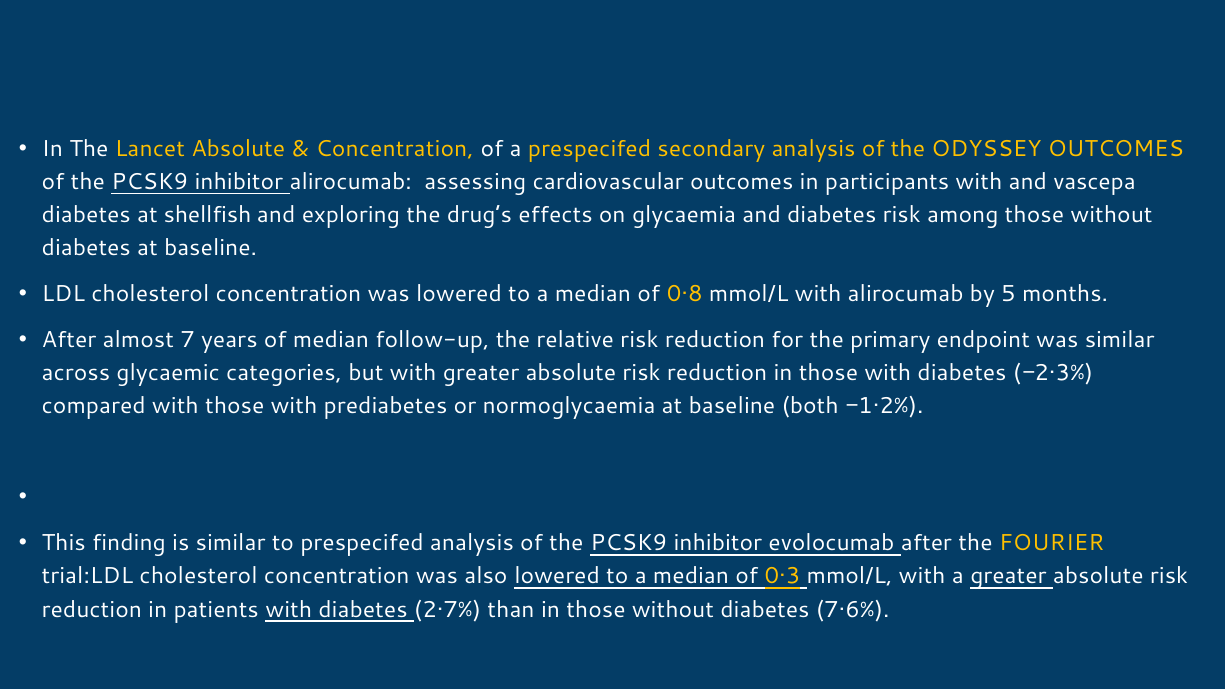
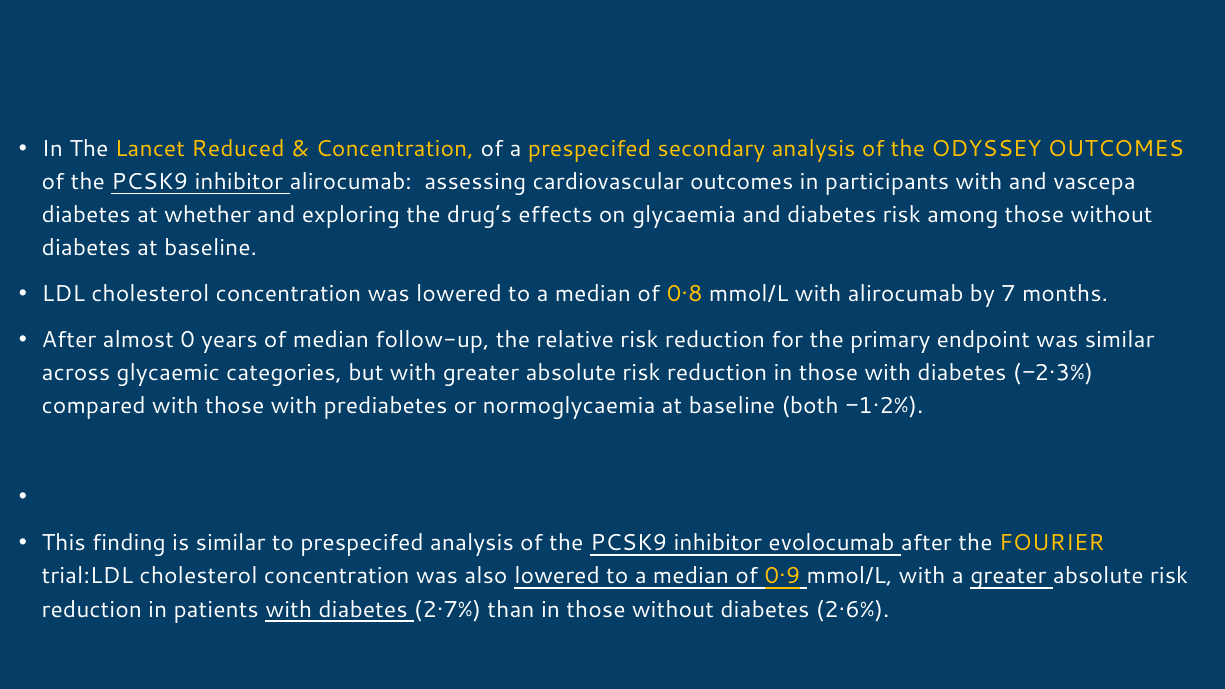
Lancet Absolute: Absolute -> Reduced (238, 149)
shellfish: shellfish -> whether (208, 215)
5: 5 -> 7 (1009, 294)
7: 7 -> 0 (188, 340)
0·3: 0·3 -> 0·9 (783, 576)
7·6%: 7·6% -> 2·6% (853, 609)
